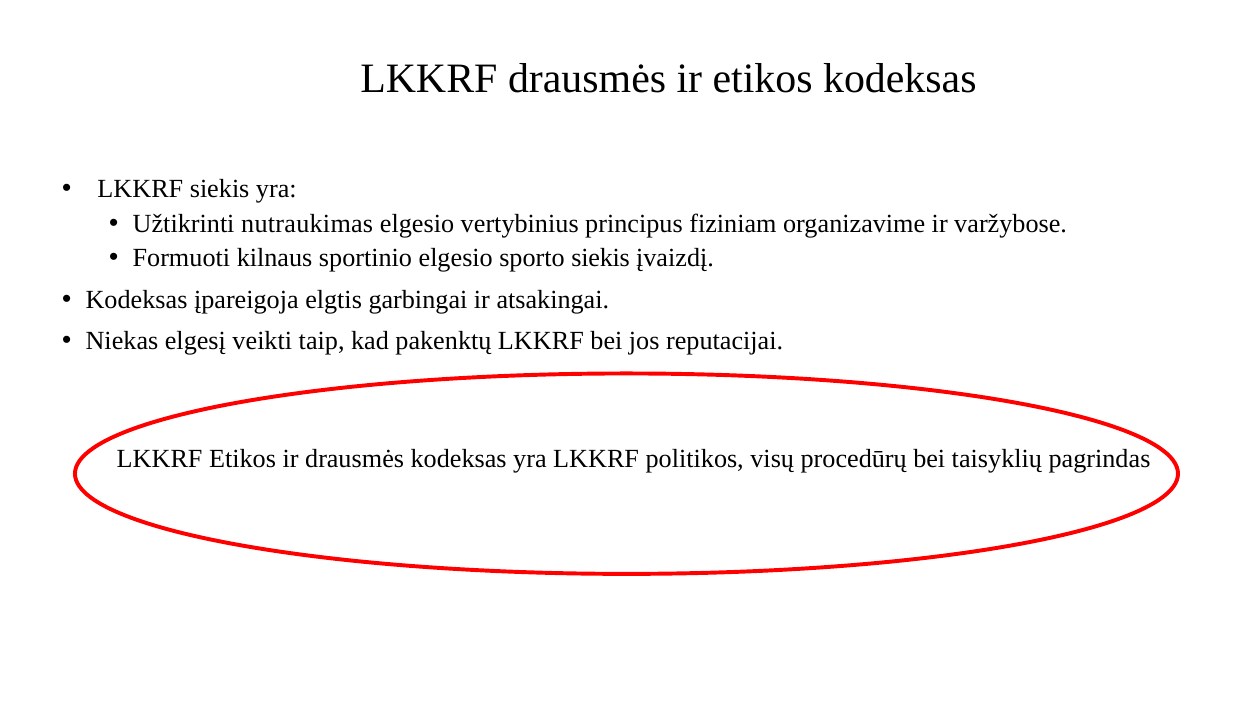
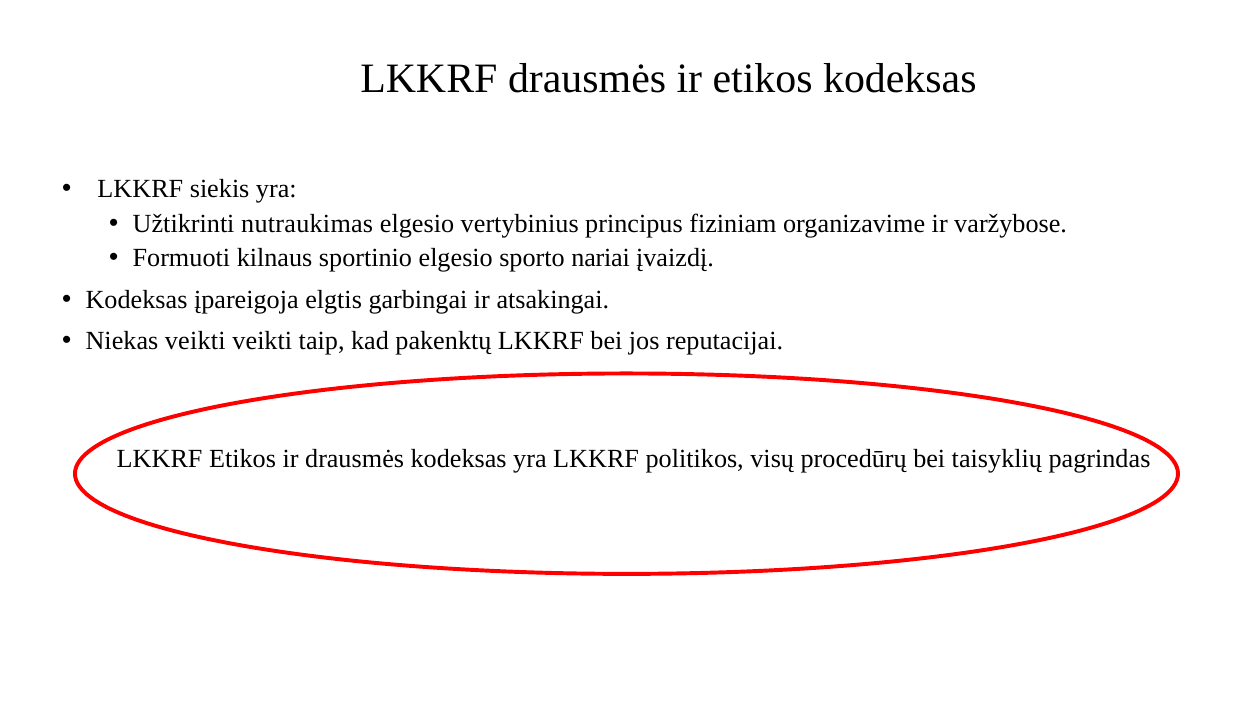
sporto siekis: siekis -> nariai (601, 259)
Niekas elgesį: elgesį -> veikti (195, 341)
